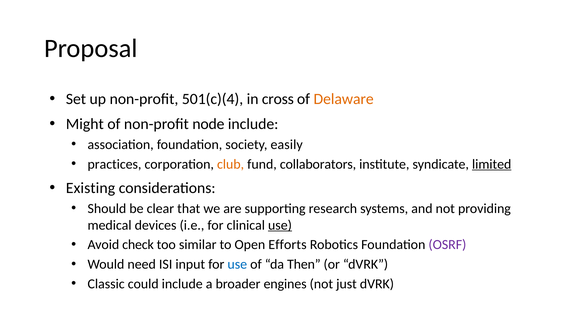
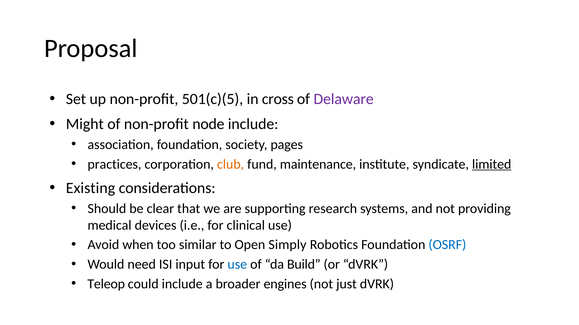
501(c)(4: 501(c)(4 -> 501(c)(5 (213, 99)
Delaware colour: orange -> purple (344, 99)
easily: easily -> pages (287, 145)
collaborators: collaborators -> maintenance (318, 164)
use underline: present -> none (280, 226)
check: check -> when (138, 245)
Efforts: Efforts -> Simply (287, 245)
OSRF colour: purple -> blue (447, 245)
Then: Then -> Build (304, 265)
Classic: Classic -> Teleop (106, 285)
